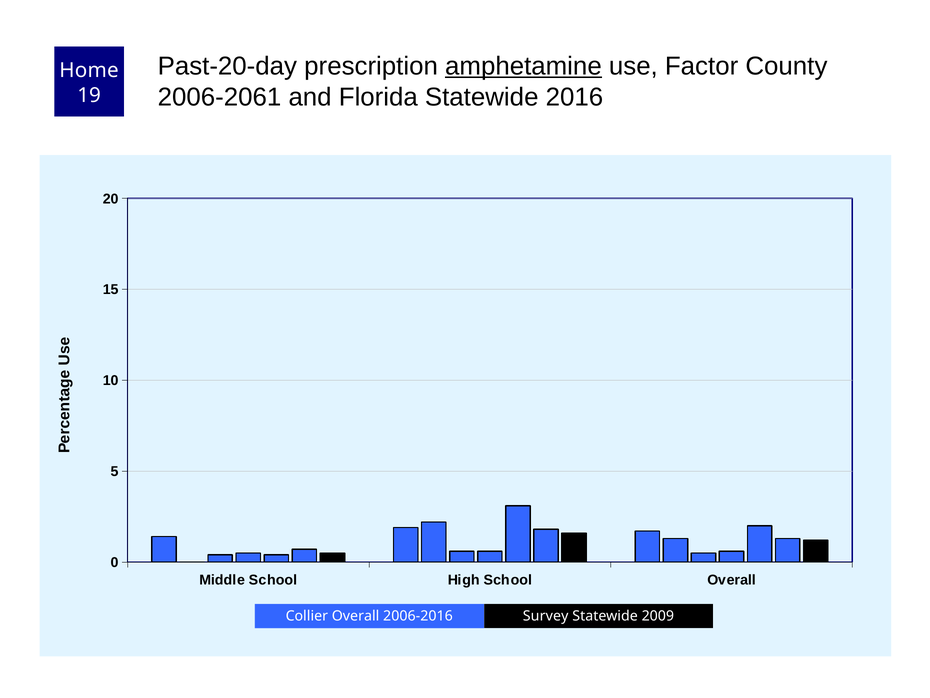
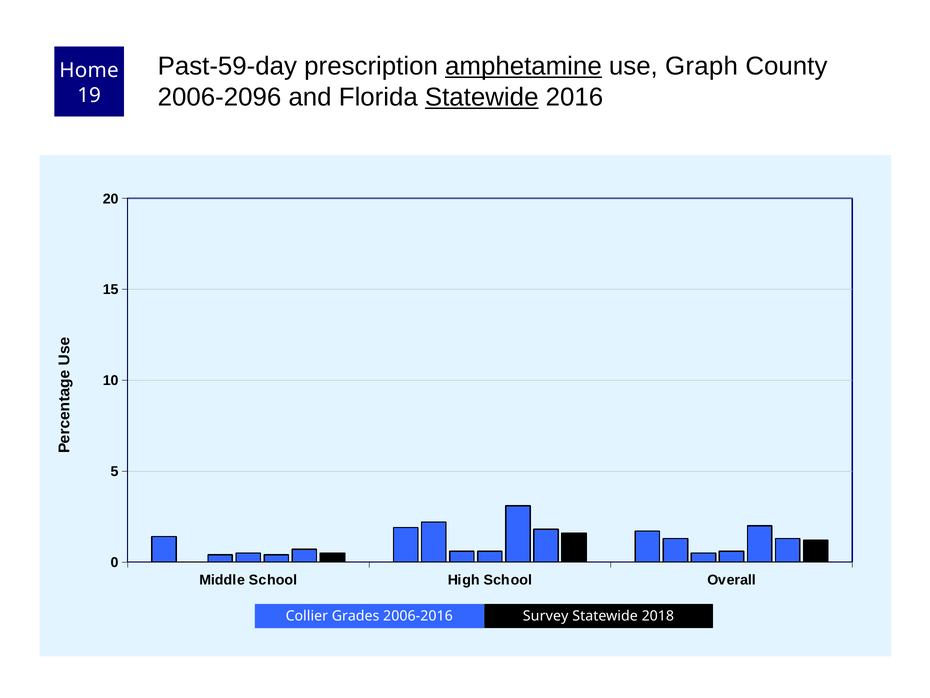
Past-20-day: Past-20-day -> Past-59-day (227, 66)
Factor: Factor -> Graph (701, 66)
2006-2061: 2006-2061 -> 2006-2096 (219, 97)
Statewide underline: none -> present (482, 97)
Collier Overall: Overall -> Grades (356, 616)
2009: 2009 -> 2018 (658, 615)
